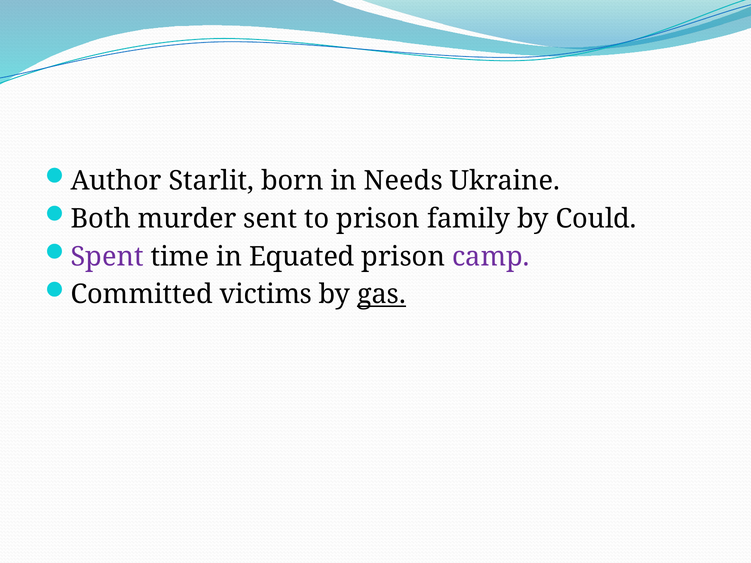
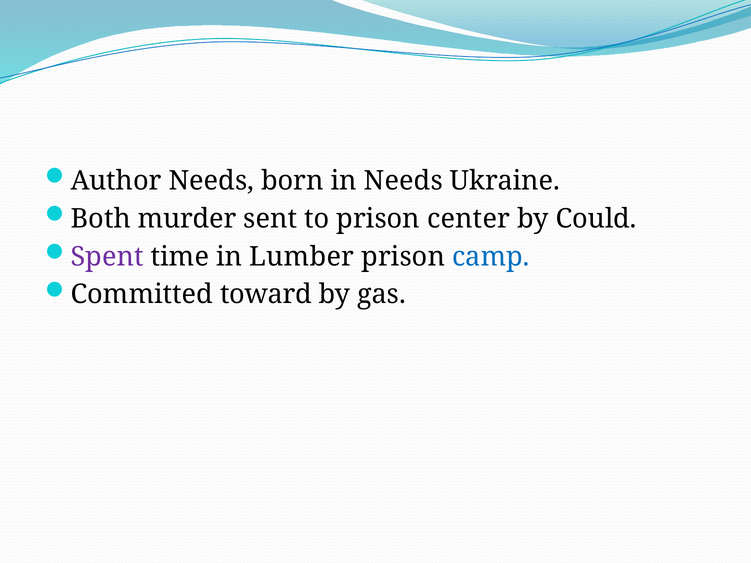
Author Starlit: Starlit -> Needs (211, 181)
family: family -> center (469, 219)
Equated: Equated -> Lumber (302, 257)
camp colour: purple -> blue (491, 257)
victims: victims -> toward (266, 295)
gas underline: present -> none (382, 295)
